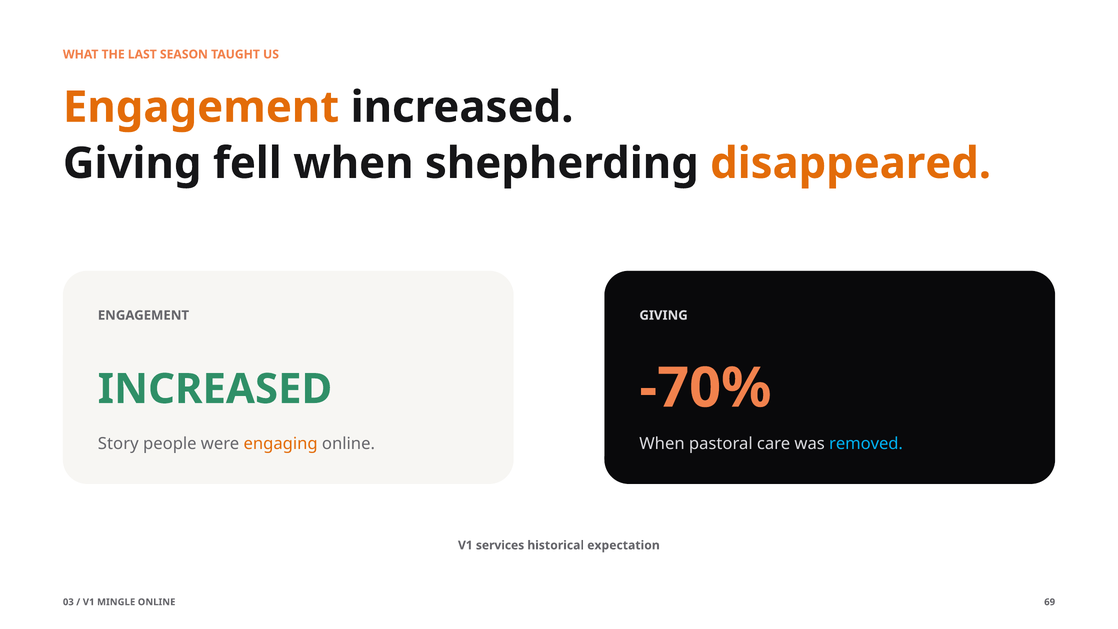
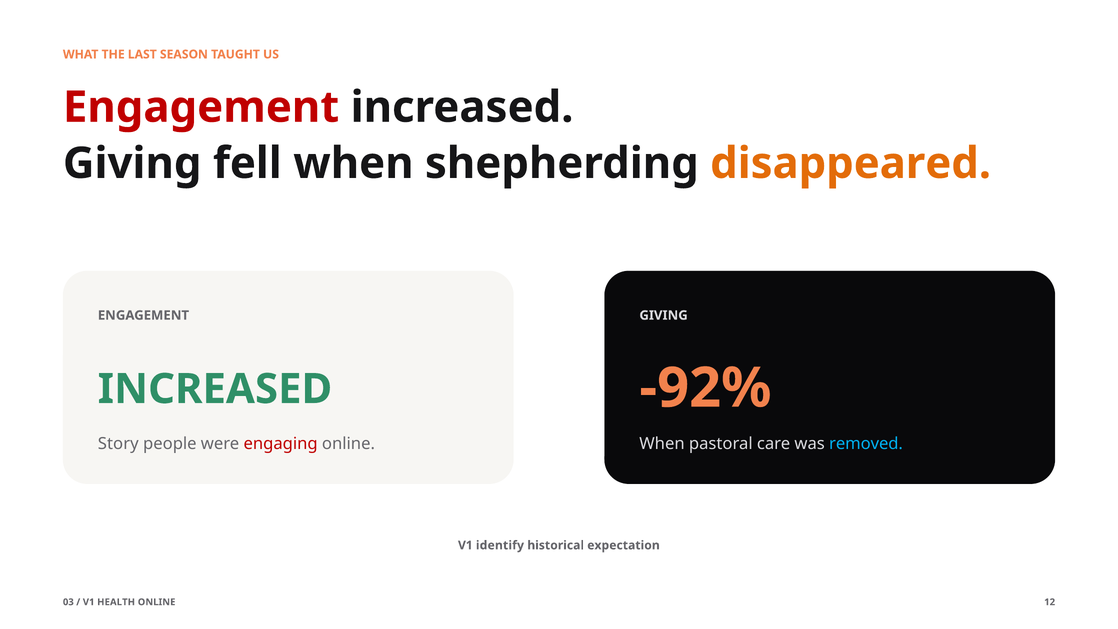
Engagement colour: orange -> red (201, 107)
-70%: -70% -> -92% (705, 388)
engaging colour: orange -> red (281, 444)
services: services -> identify (500, 545)
MINGLE: MINGLE -> HEALTH (116, 602)
69: 69 -> 12 (1050, 602)
